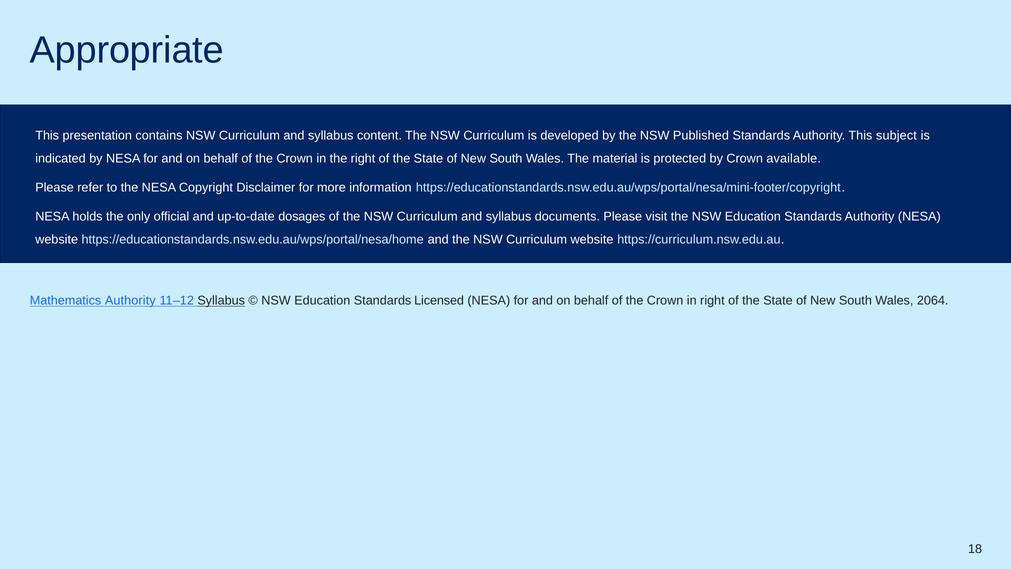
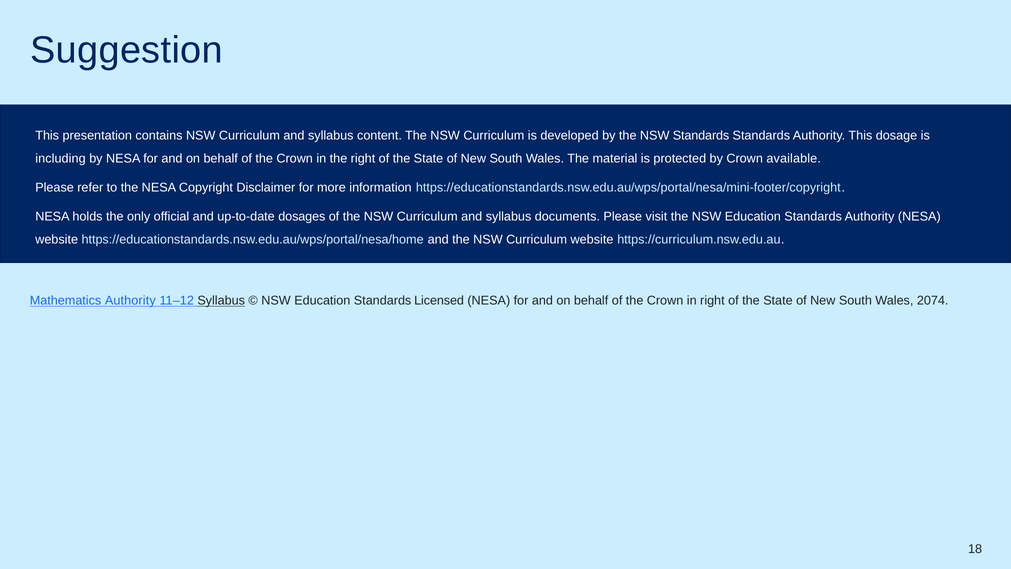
Appropriate: Appropriate -> Suggestion (127, 50)
NSW Published: Published -> Standards (701, 136)
subject: subject -> dosage (897, 136)
indicated: indicated -> including (60, 158)
2064: 2064 -> 2074 (933, 300)
